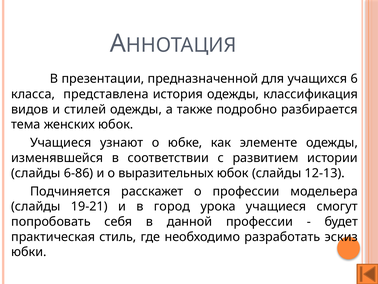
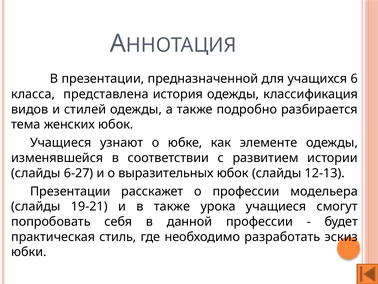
6-86: 6-86 -> 6-27 (79, 173)
Подчиняется: Подчиняется -> Презентации (70, 191)
в город: город -> также (172, 206)
